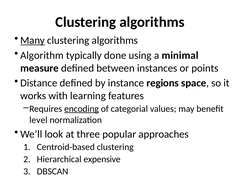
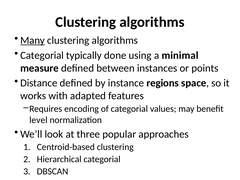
Algorithm: Algorithm -> Categorial (42, 55)
learning: learning -> adapted (88, 96)
encoding underline: present -> none (82, 109)
Hierarchical expensive: expensive -> categorial (102, 159)
